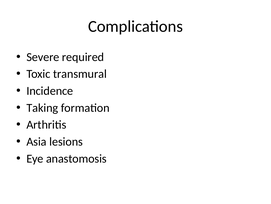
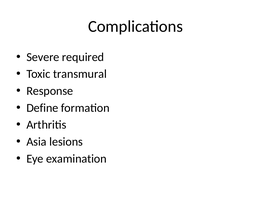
Incidence: Incidence -> Response (50, 91)
Taking: Taking -> Define (42, 107)
anastomosis: anastomosis -> examination (76, 158)
